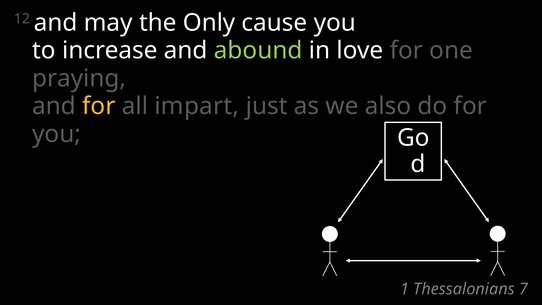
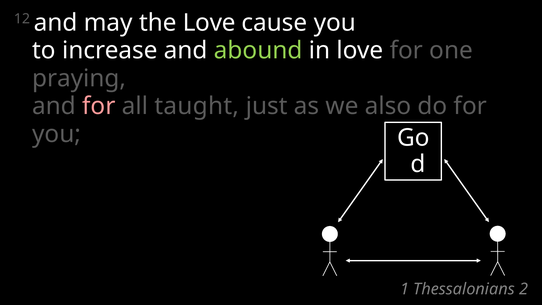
the Only: Only -> Love (209, 23)
for colour: yellow -> pink (99, 106)
impart: impart -> taught (197, 106)
7: 7 -> 2 (524, 289)
